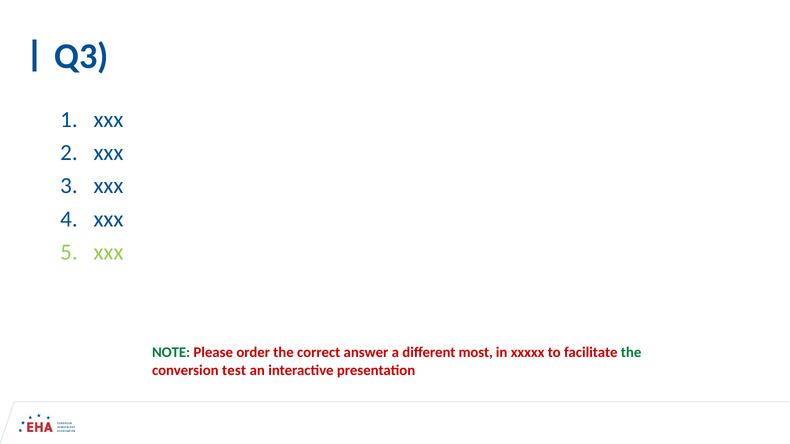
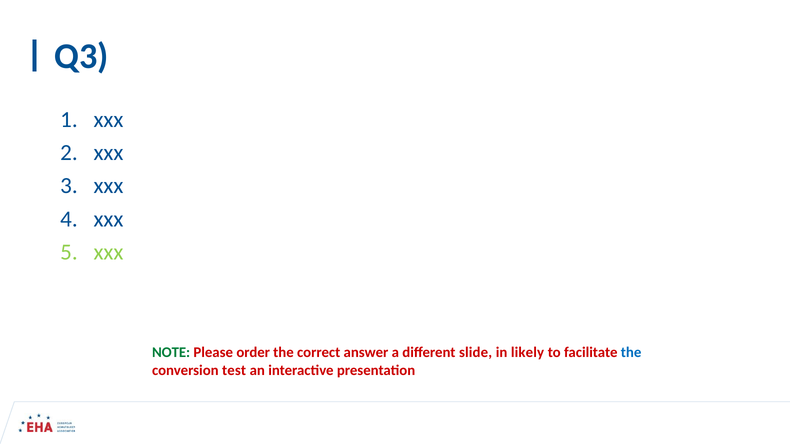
most: most -> slide (476, 353)
xxxxx: xxxxx -> likely (528, 353)
the colour: green -> blue (631, 353)
